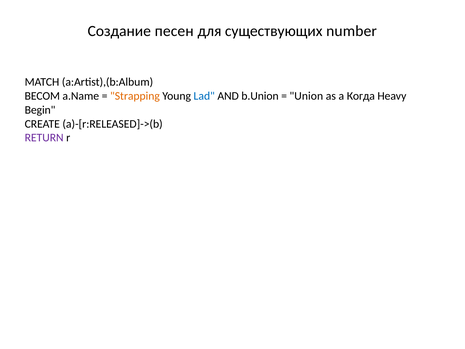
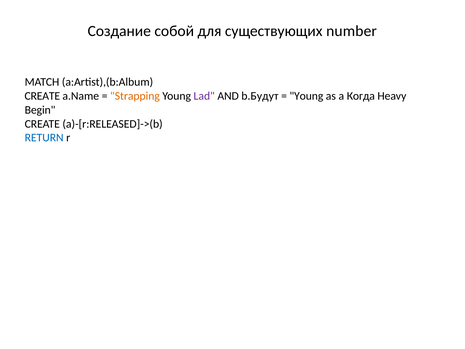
песен: песен -> собой (174, 31)
ВЕСОМ: ВЕСОМ -> CREATE (42, 96)
Lad colour: blue -> purple (204, 96)
b.Union: b.Union -> b.Будут (260, 96)
Union: Union -> Young (306, 96)
RETURN colour: purple -> blue (44, 138)
